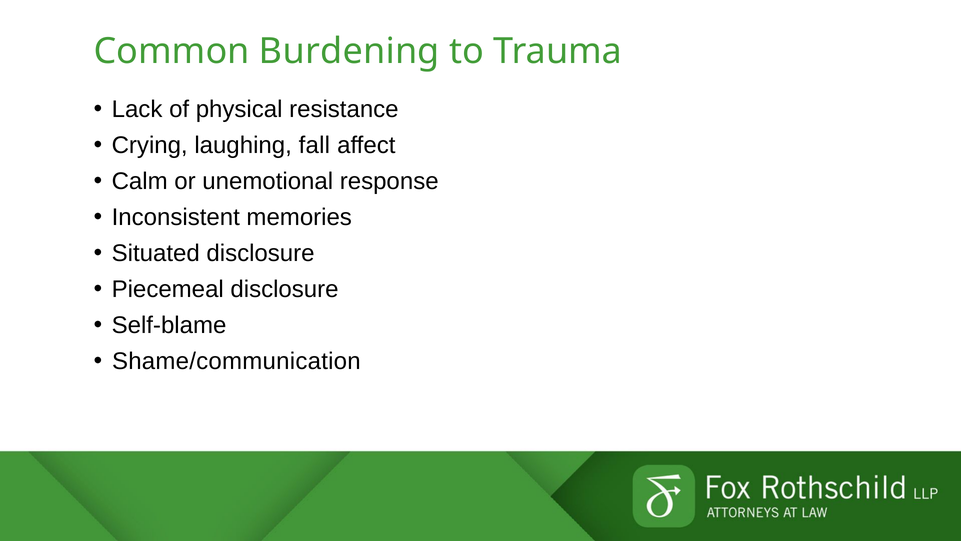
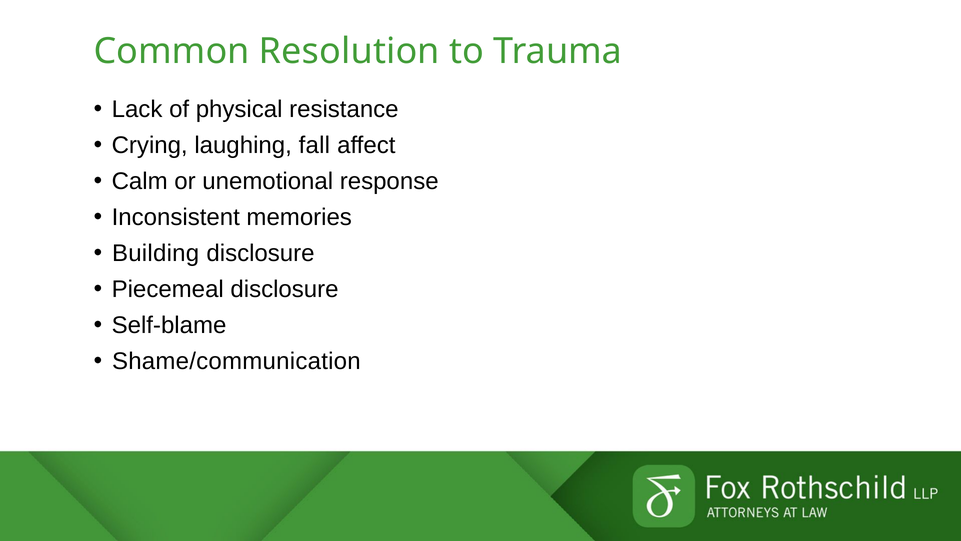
Burdening: Burdening -> Resolution (349, 51)
Situated: Situated -> Building (156, 253)
